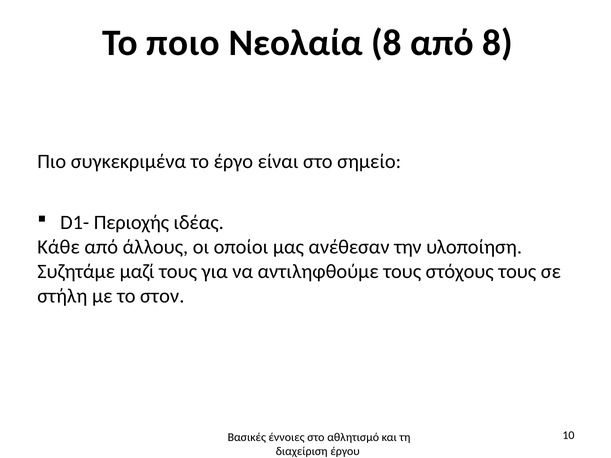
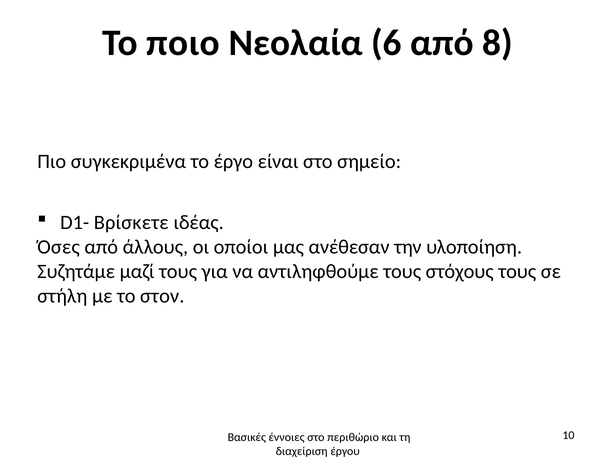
Νεολαία 8: 8 -> 6 (386, 43)
Περιοχής: Περιοχής -> Βρίσκετε (131, 223)
Κάθε: Κάθε -> Όσες (59, 247)
αθλητισμό: αθλητισμό -> περιθώριο (353, 437)
